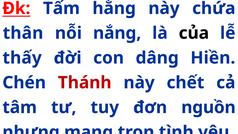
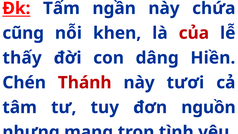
hằng: hằng -> ngần (114, 8)
thân: thân -> cũng (23, 33)
nắng: nắng -> khen (117, 33)
của colour: black -> red (194, 33)
chết: chết -> tươi (185, 83)
